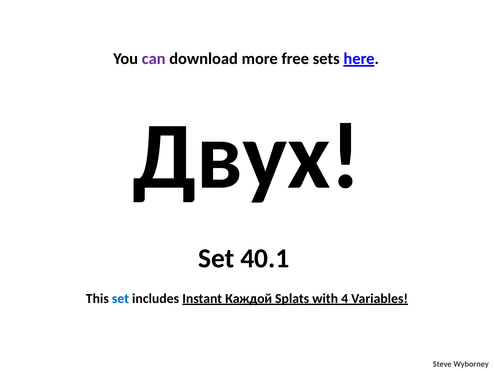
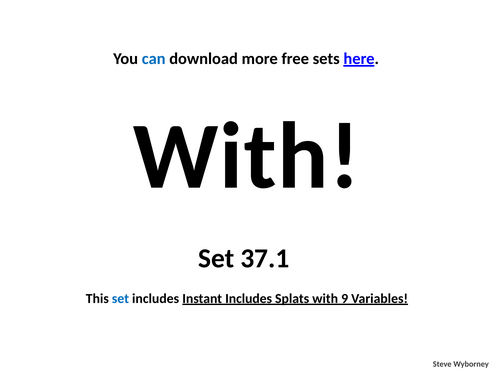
can colour: purple -> blue (154, 59)
Двух: Двух -> With (246, 156)
40.1: 40.1 -> 37.1 (265, 258)
Instant Каждой: Каждой -> Includes (249, 298)
4: 4 -> 9 (345, 298)
